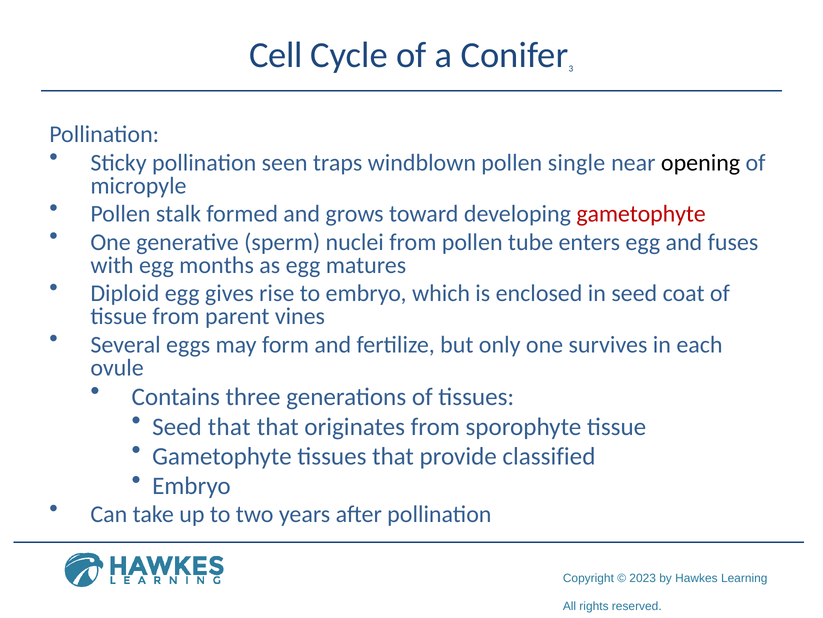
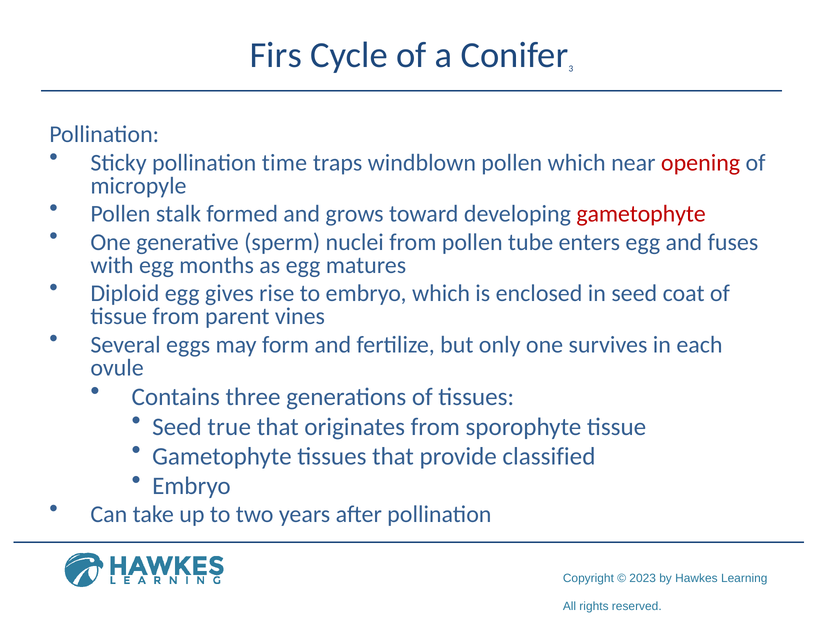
Cell: Cell -> Firs (276, 55)
seen: seen -> time (285, 163)
pollen single: single -> which (577, 163)
opening colour: black -> red (701, 163)
Seed that: that -> true (229, 426)
